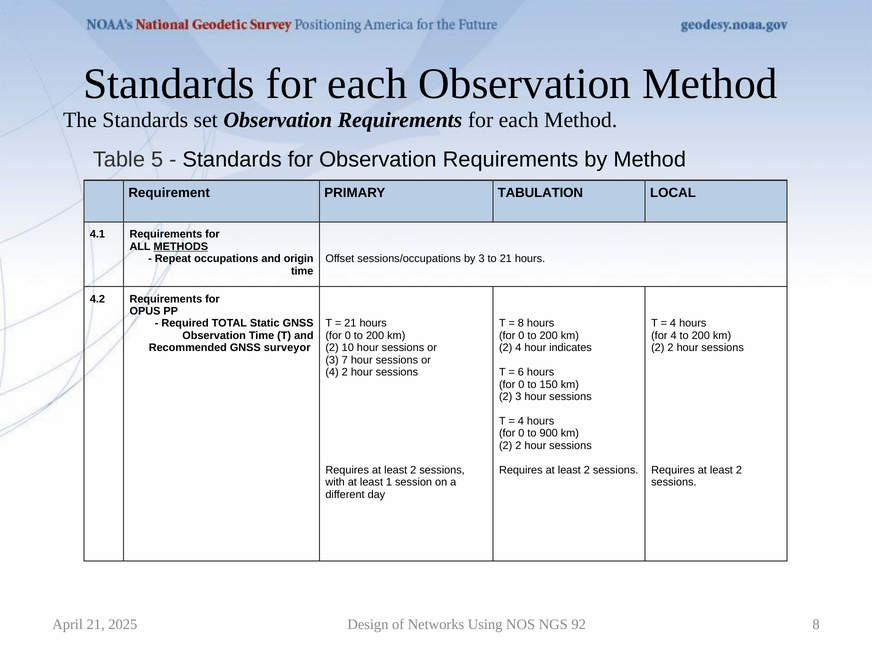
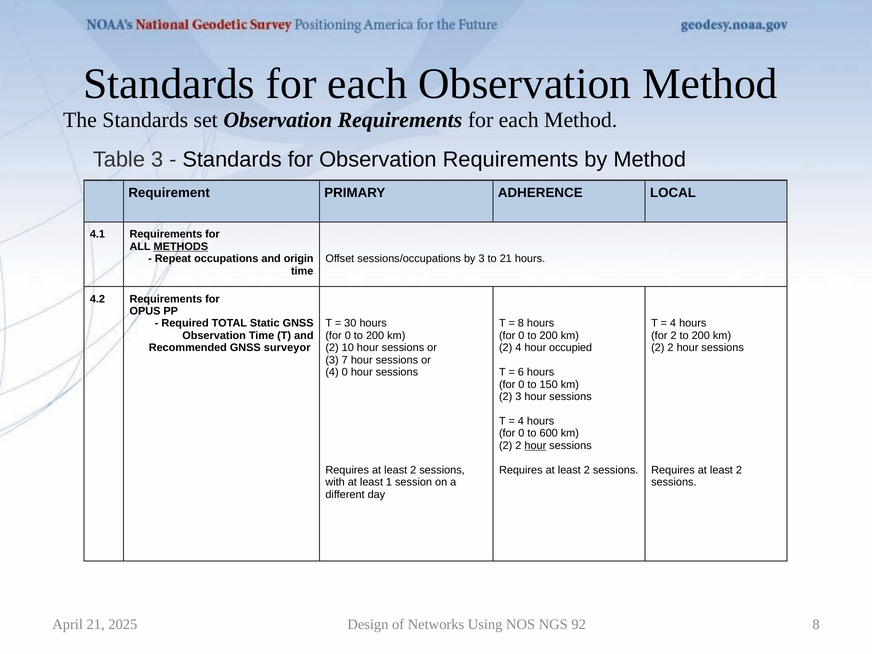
Table 5: 5 -> 3 (157, 159)
TABULATION: TABULATION -> ADHERENCE (540, 193)
21: 21 -> 30 (350, 323)
for 4: 4 -> 2 (674, 336)
indicates: indicates -> occupied (571, 348)
4 2: 2 -> 0 (345, 372)
900: 900 -> 600 (549, 433)
hour underline: none -> present (535, 446)
